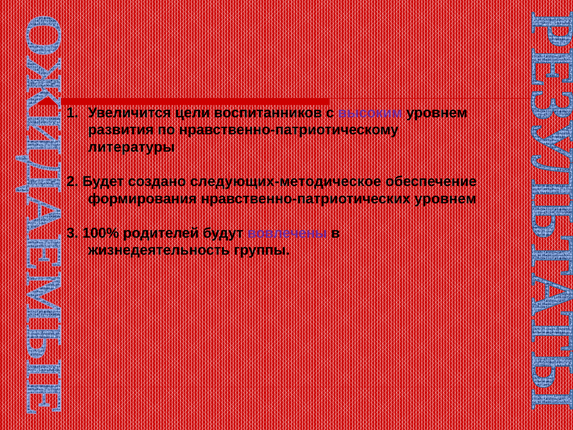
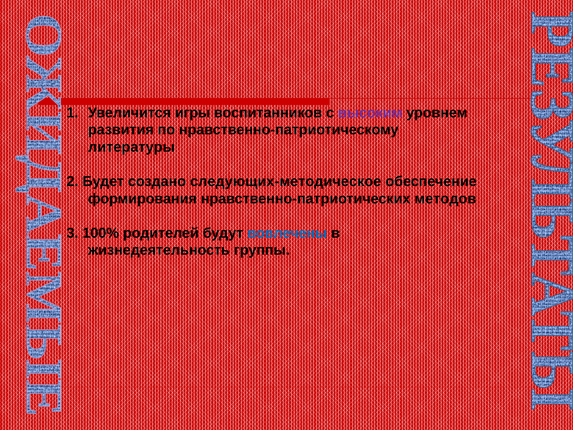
цели: цели -> игры (193, 113)
нравственно-патриотических уровнем: уровнем -> методов (445, 199)
вовлечены colour: purple -> blue (287, 233)
